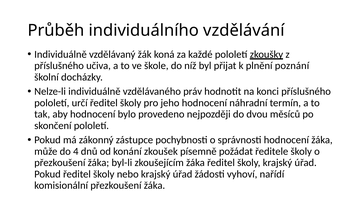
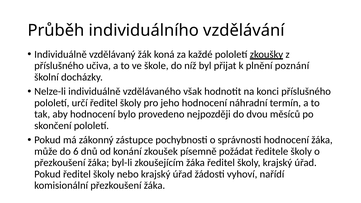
práv: práv -> však (193, 91)
4: 4 -> 6 (76, 151)
